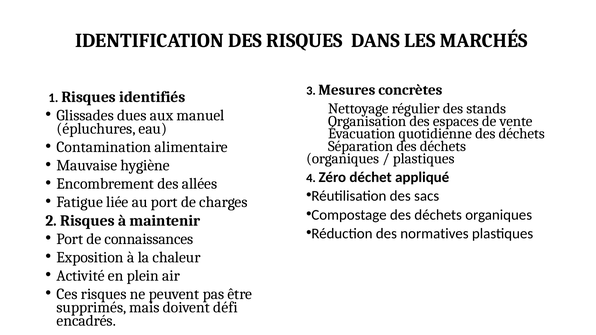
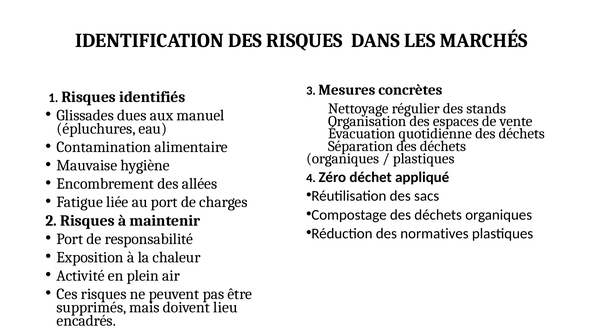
connaissances: connaissances -> responsabilité (149, 239)
défi: défi -> lieu (225, 308)
